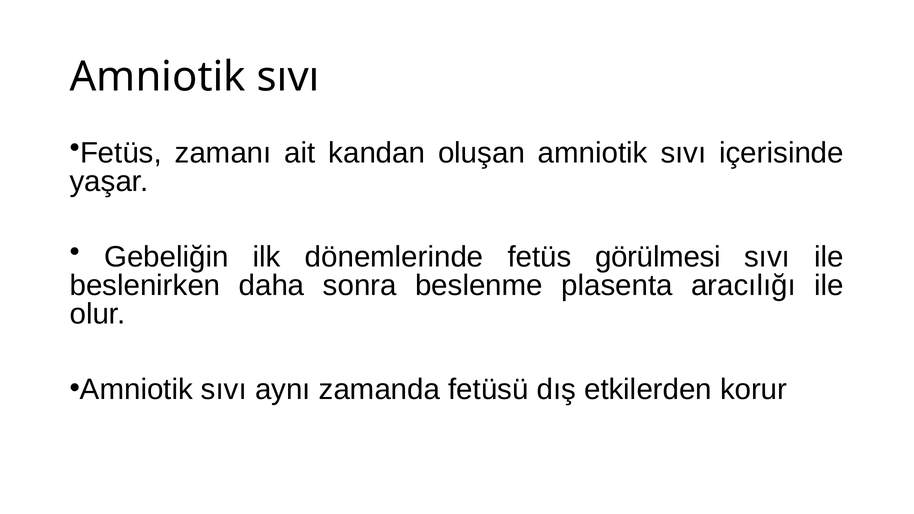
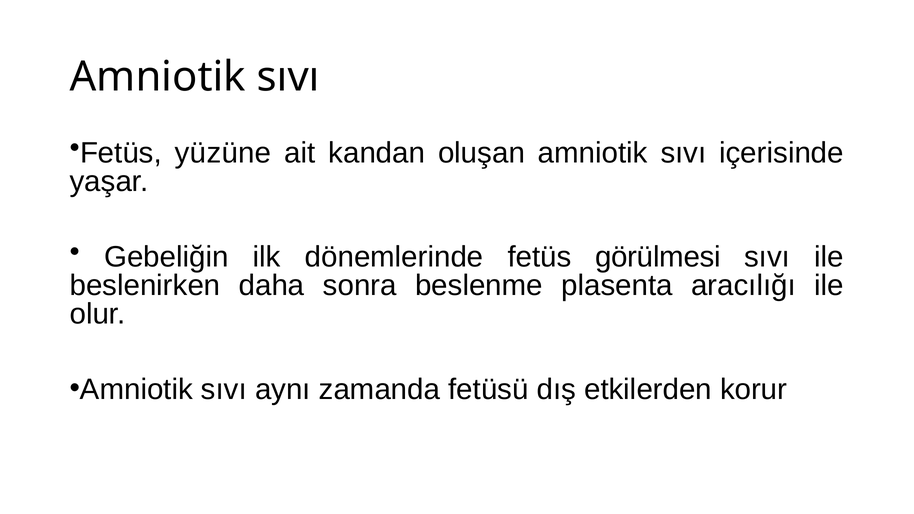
zamanı: zamanı -> yüzüne (223, 153)
